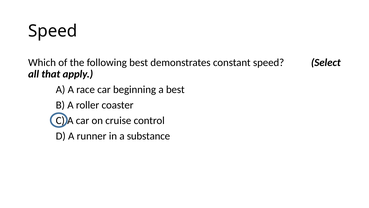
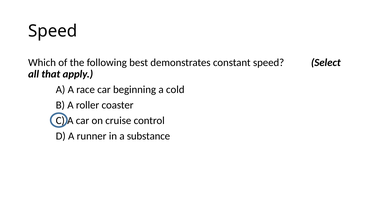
a best: best -> cold (175, 89)
